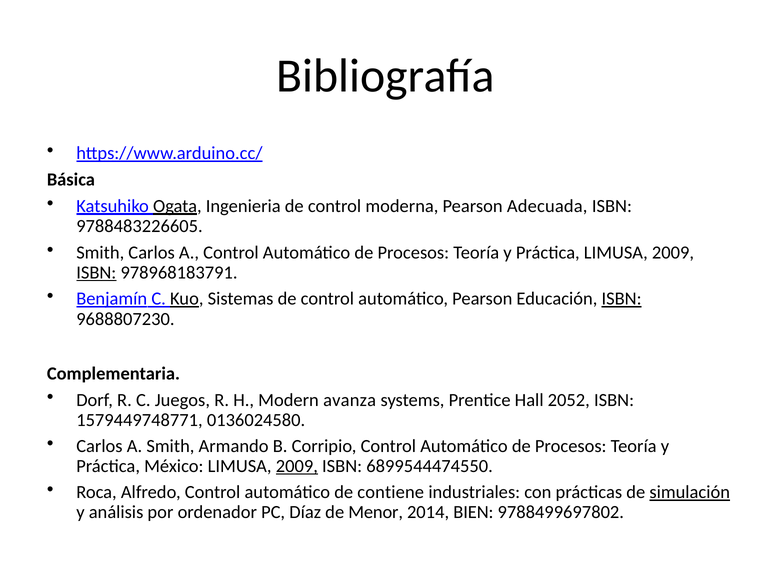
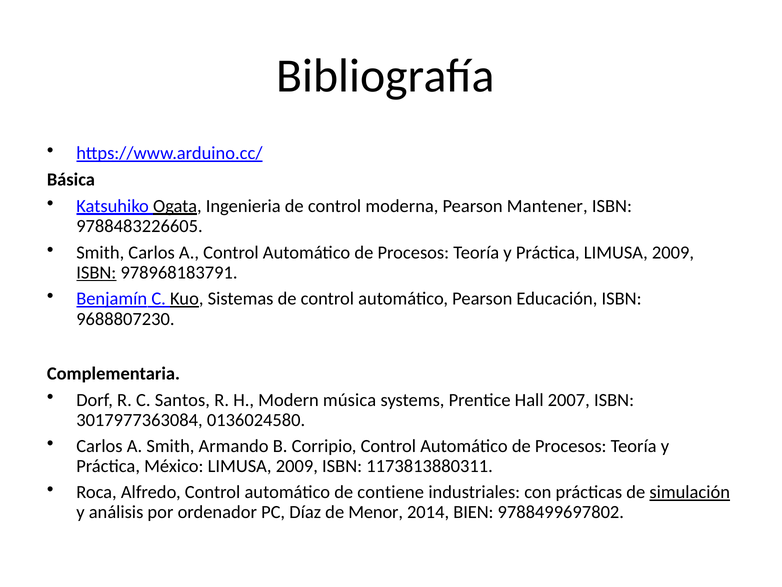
Adecuada: Adecuada -> Mantener (547, 206)
ISBN underline: present -> none (622, 299)
Juegos: Juegos -> Santos (182, 400)
avanza: avanza -> música (350, 400)
2052: 2052 -> 2007 (569, 400)
1579449748771: 1579449748771 -> 3017977363084 (139, 420)
2009 underline: present -> none (297, 466)
6899544474550: 6899544474550 -> 1173813880311 (430, 466)
